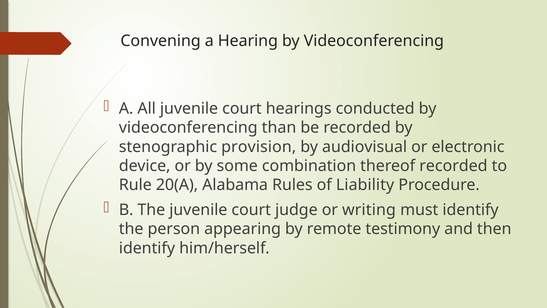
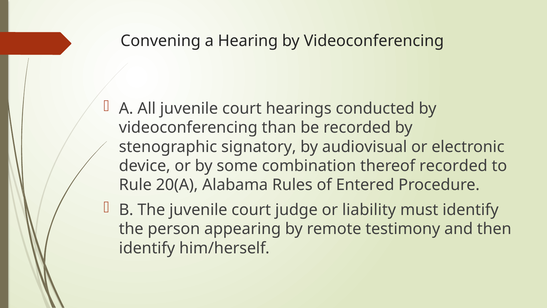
provision: provision -> signatory (259, 147)
Liability: Liability -> Entered (365, 185)
writing: writing -> liability (369, 210)
